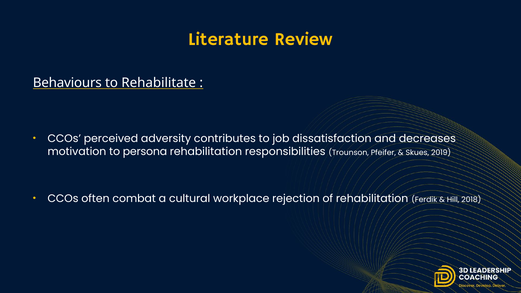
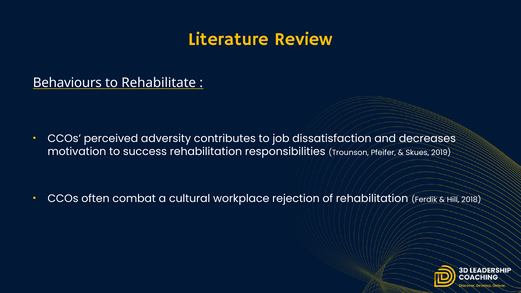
persona: persona -> success (145, 152)
